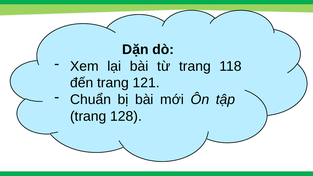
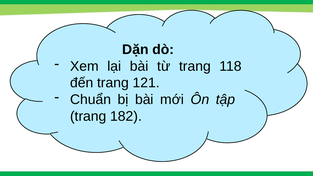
128: 128 -> 182 (126, 116)
